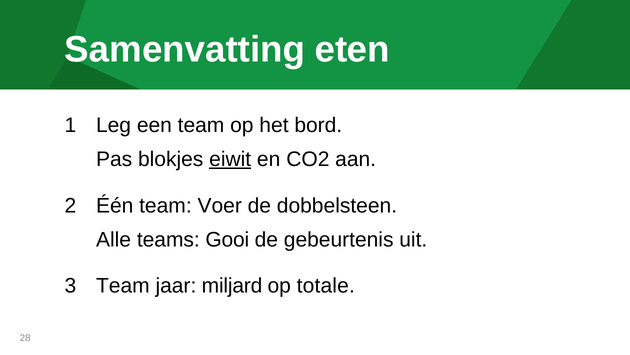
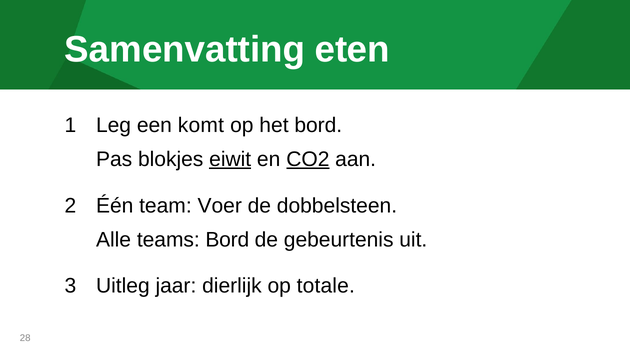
een team: team -> komt (201, 125)
CO2 underline: none -> present (308, 159)
teams Gooi: Gooi -> Bord (227, 239)
3 Team: Team -> Uitleg (123, 285)
miljard: miljard -> dierlijk (232, 285)
